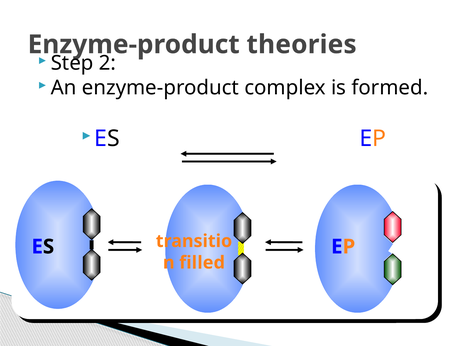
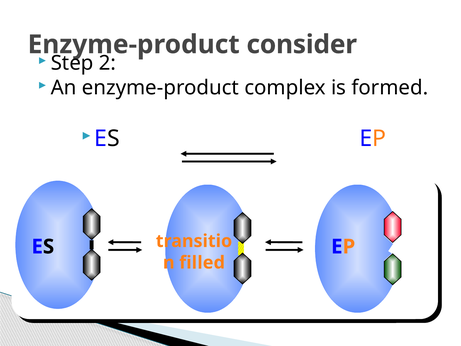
theories: theories -> consider (302, 44)
